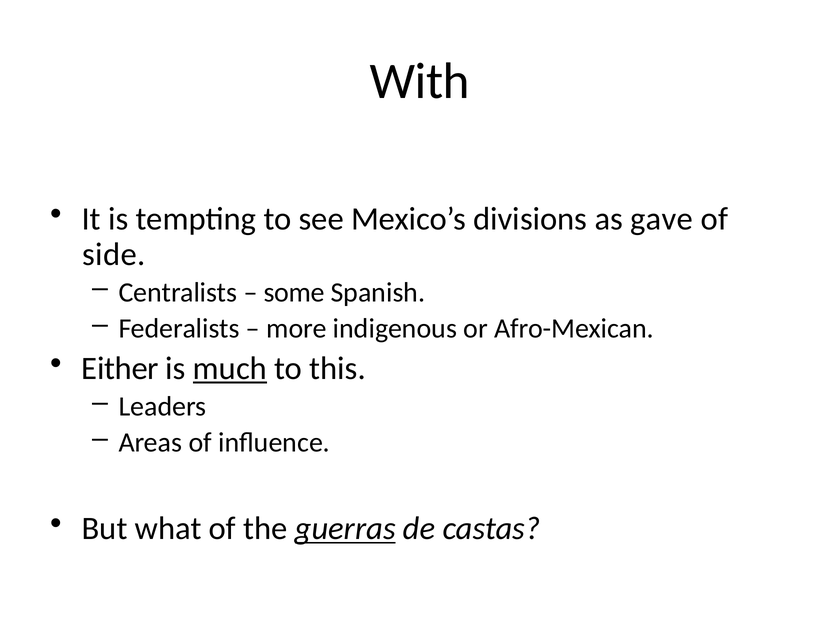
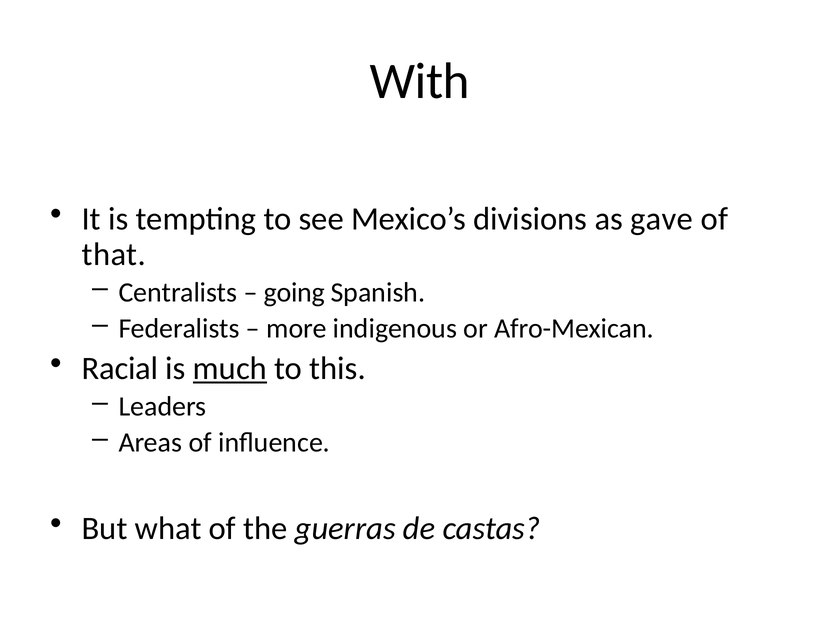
side: side -> that (114, 254)
some: some -> going (294, 292)
Either: Either -> Racial (120, 368)
guerras underline: present -> none (345, 528)
